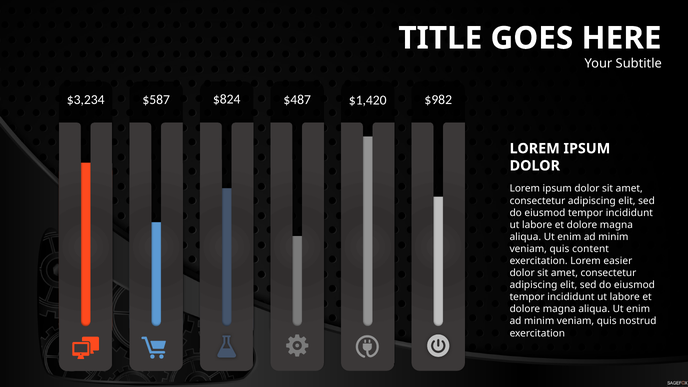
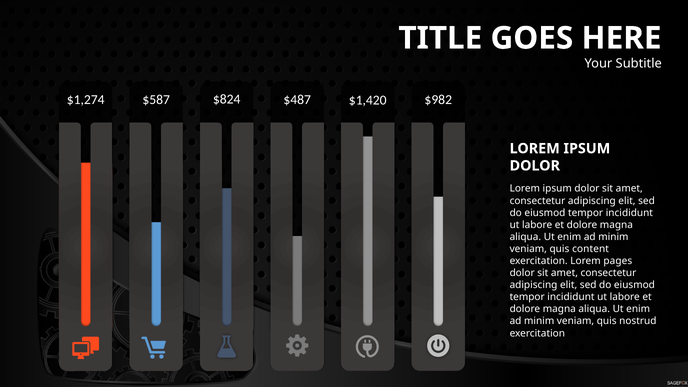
$3,234: $3,234 -> $1,274 (86, 100)
easier: easier -> pages (618, 261)
